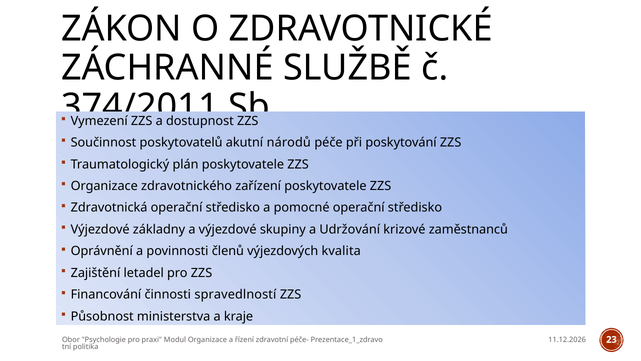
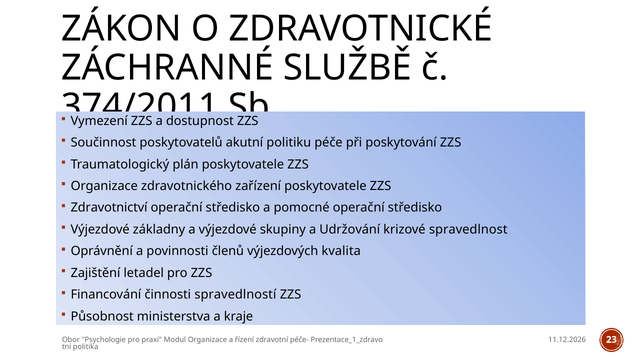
národů: národů -> politiku (289, 142)
Zdravotnická: Zdravotnická -> Zdravotnictví (109, 208)
zaměstnanců: zaměstnanců -> spravedlnost (468, 229)
